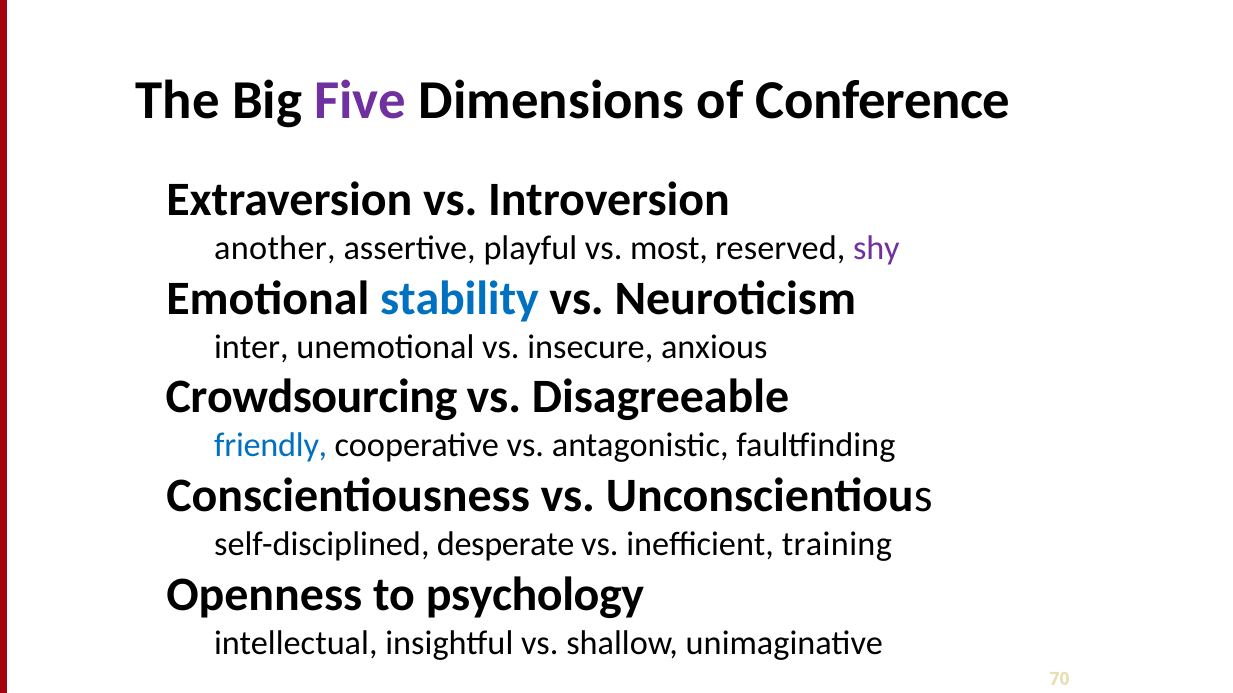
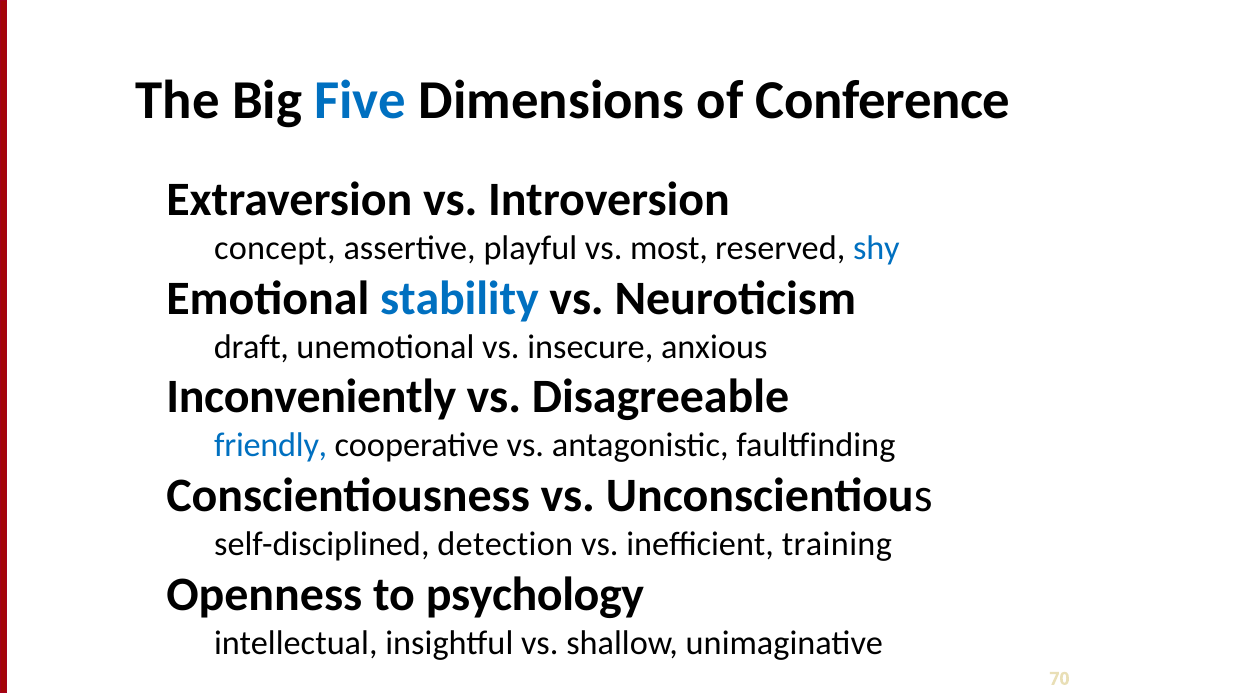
Five colour: purple -> blue (360, 101)
another: another -> concept (275, 249)
shy colour: purple -> blue (876, 249)
inter: inter -> draft (251, 347)
Crowdsourcing: Crowdsourcing -> Inconveniently (311, 398)
desperate: desperate -> detection (505, 545)
